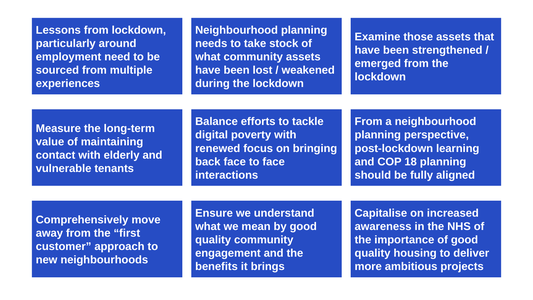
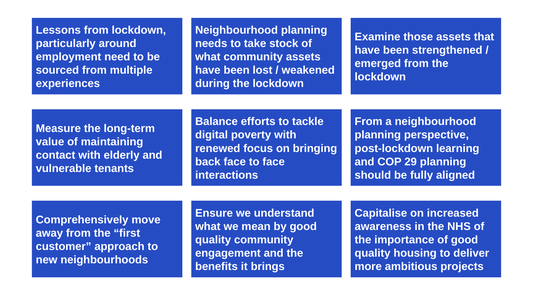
18: 18 -> 29 (411, 162)
